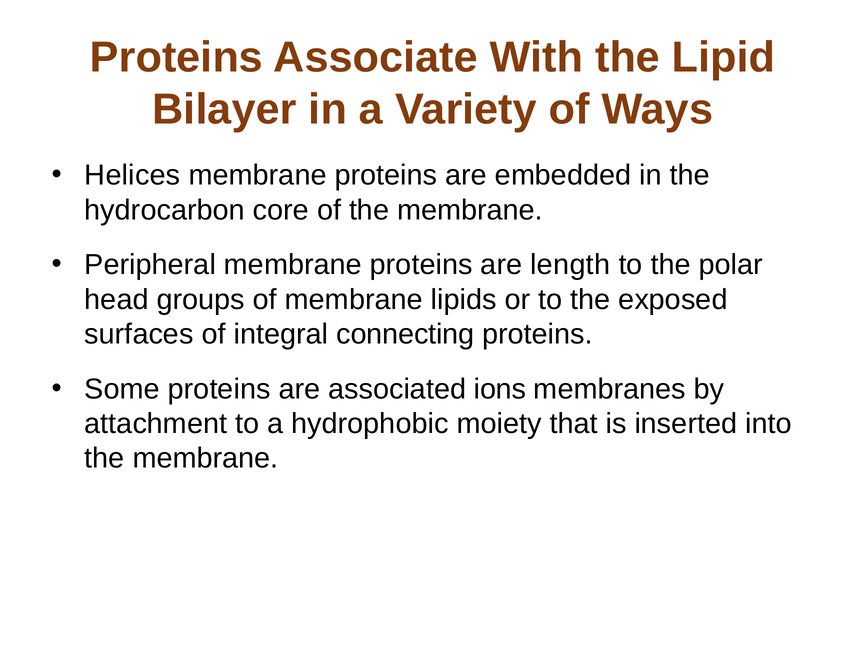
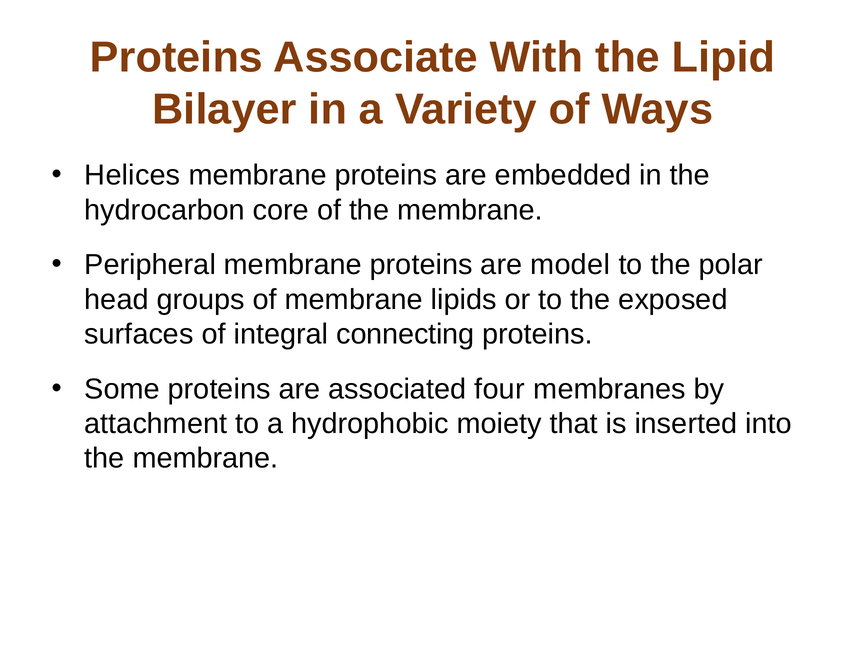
length: length -> model (570, 265)
ions: ions -> four (500, 389)
